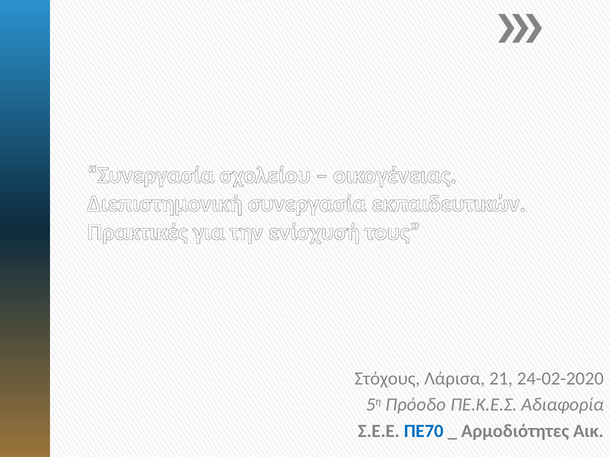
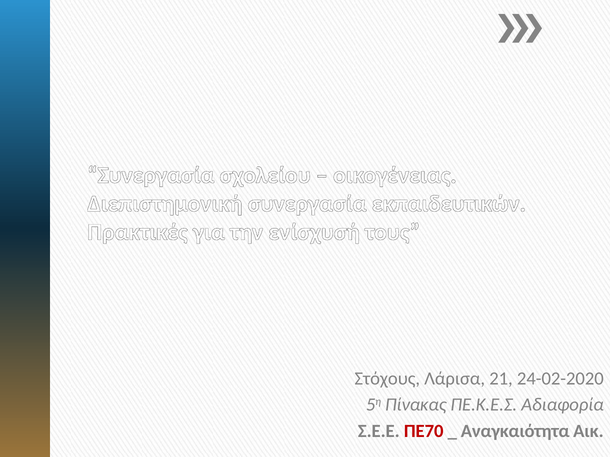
Πρόοδο: Πρόοδο -> Πίνακας (416, 405)
ΠΕ70 colour: blue -> red (424, 432)
Αρμοδιότητες: Αρμοδιότητες -> Αναγκαιότητα (515, 432)
